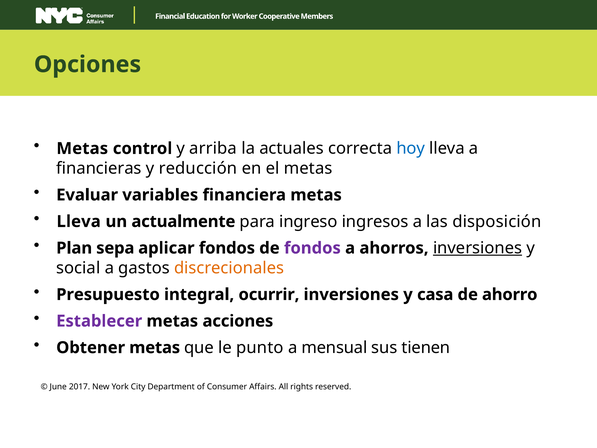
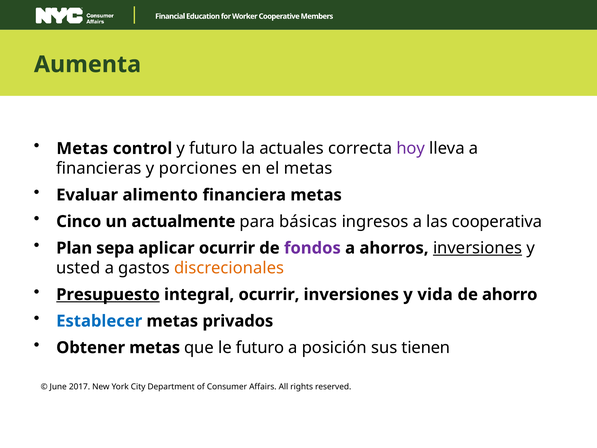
Opciones: Opciones -> Aumenta (88, 64)
y arriba: arriba -> futuro (213, 148)
hoy colour: blue -> purple (411, 148)
reducción: reducción -> porciones (198, 168)
variables: variables -> alimento (160, 195)
Lleva: Lleva -> Cinco (79, 221)
ingreso: ingreso -> básicas (308, 221)
disposición: disposición -> cooperativa (497, 221)
aplicar fondos: fondos -> ocurrir (227, 248)
social: social -> usted (78, 268)
Presupuesto underline: none -> present (108, 294)
casa: casa -> vida (435, 294)
Establecer colour: purple -> blue (99, 321)
acciones: acciones -> privados (238, 321)
le punto: punto -> futuro (260, 347)
mensual: mensual -> posición (334, 347)
